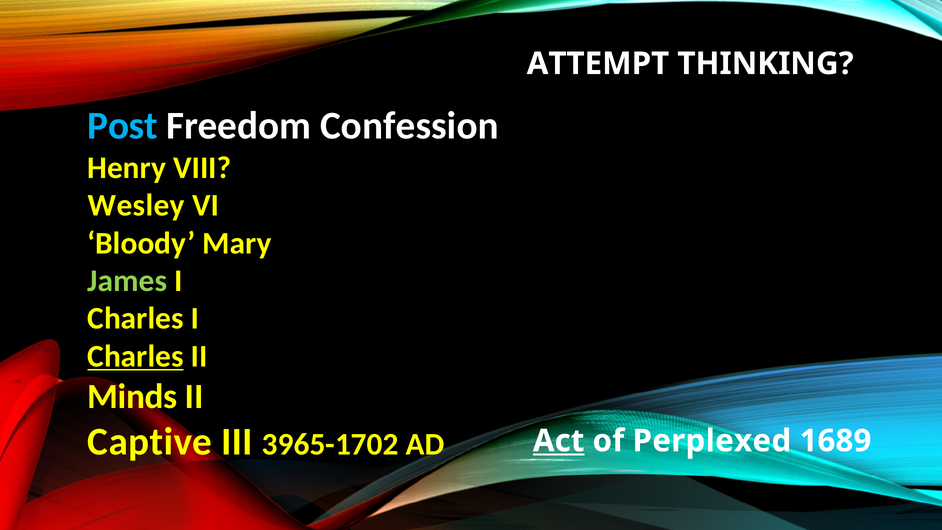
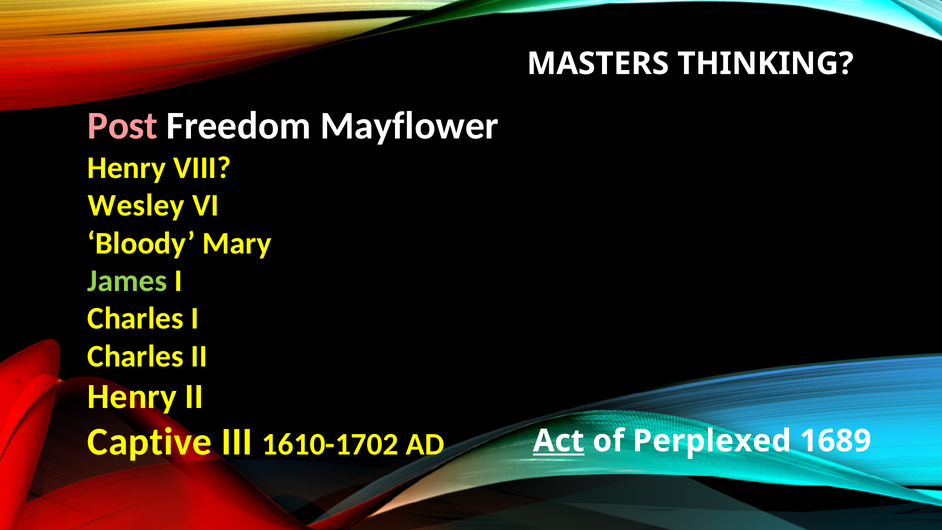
ATTEMPT: ATTEMPT -> MASTERS (598, 64)
Post colour: light blue -> pink (123, 126)
Confession: Confession -> Mayflower (409, 126)
Charles underline: present -> none (135, 356)
Minds: Minds -> Henry (132, 396)
3965-1702: 3965-1702 -> 1610-1702 (330, 444)
